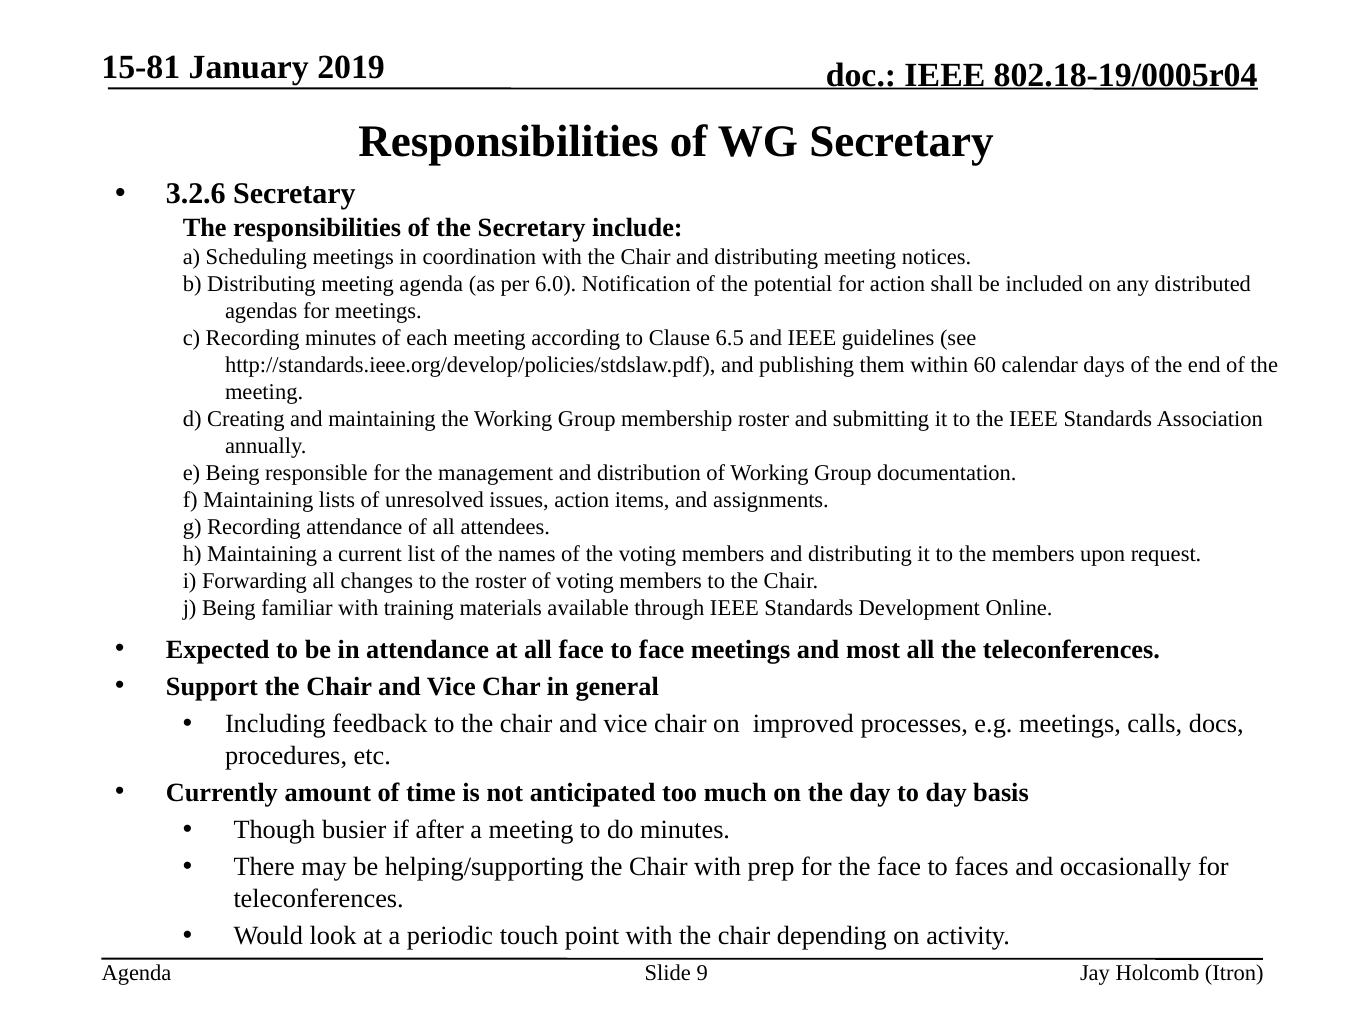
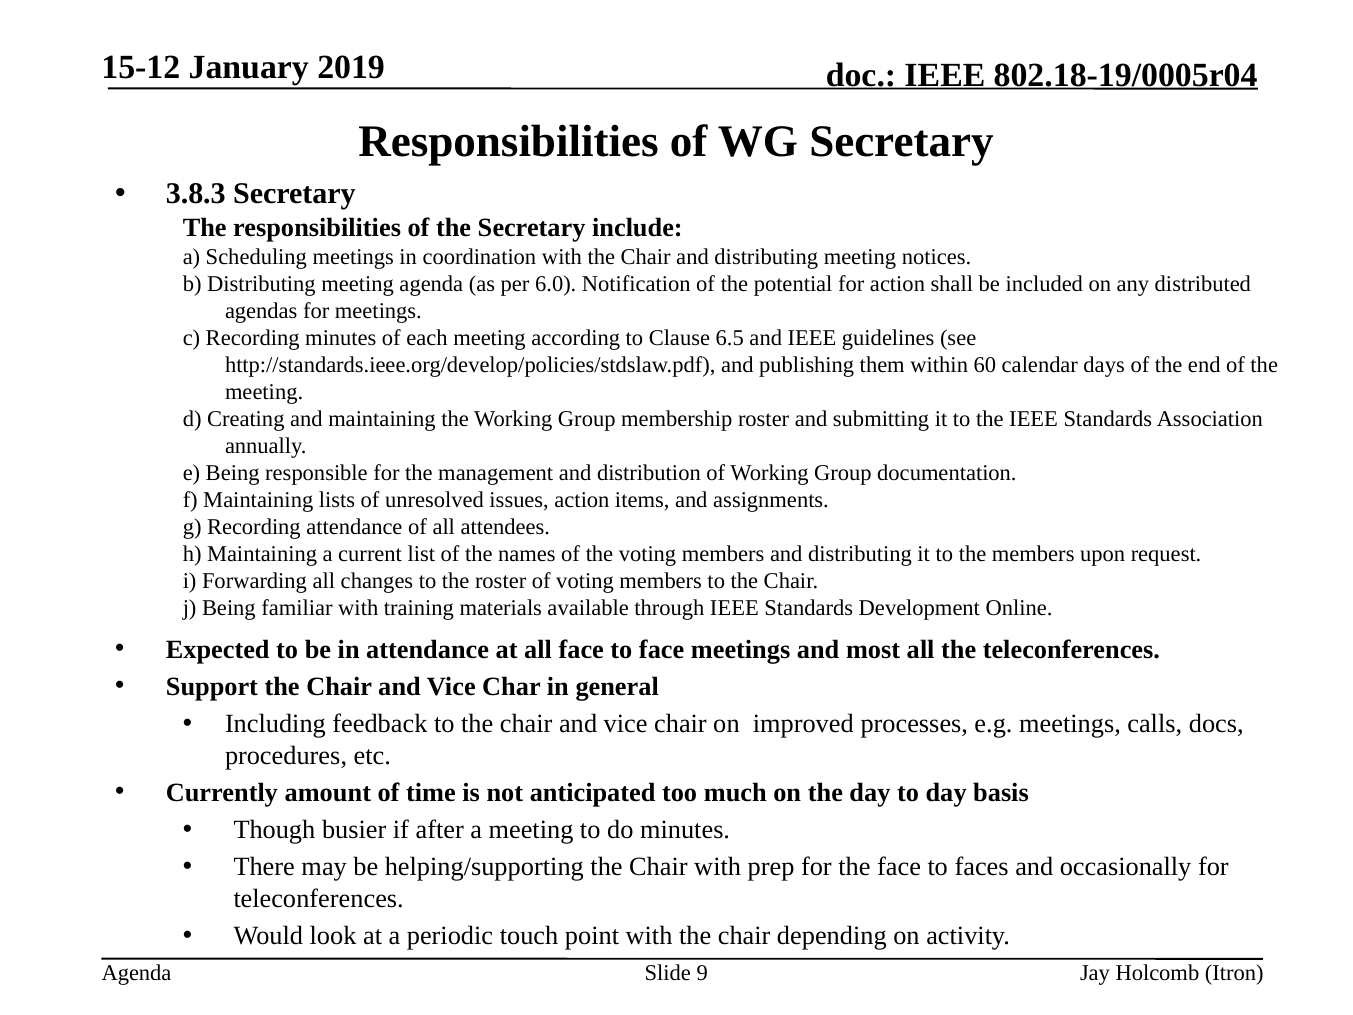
15-81: 15-81 -> 15-12 (141, 68)
3.2.6: 3.2.6 -> 3.8.3 (196, 194)
